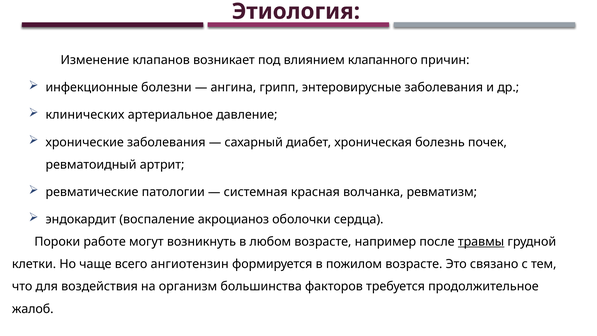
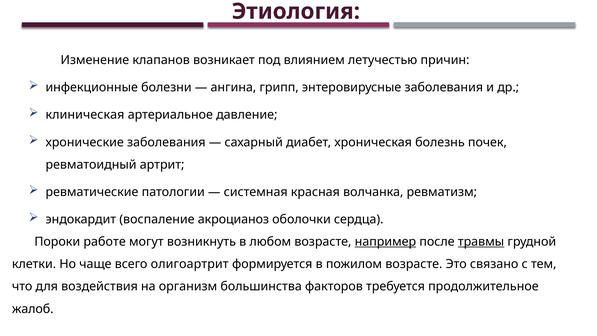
клапанного: клапанного -> летучестью (383, 60)
клинических: клинических -> клиническая (85, 115)
например underline: none -> present (385, 242)
ангиотензин: ангиотензин -> олигоартрит (190, 264)
